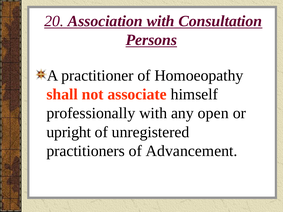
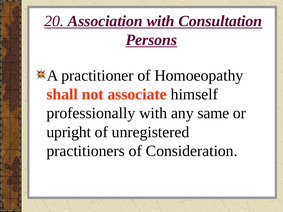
open: open -> same (213, 113)
Advancement: Advancement -> Consideration (192, 151)
